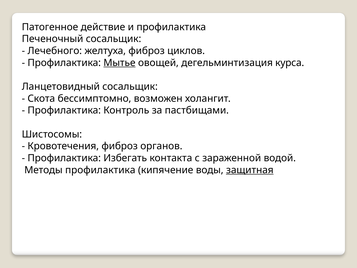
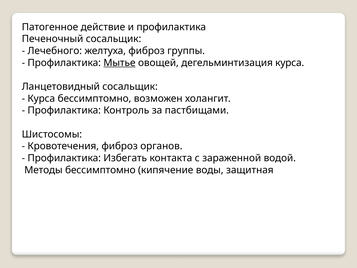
циклов: циклов -> группы (186, 51)
Скота: Скота -> Курса (41, 98)
Методы профилактика: профилактика -> бессимптомно (100, 170)
защитная underline: present -> none (250, 170)
